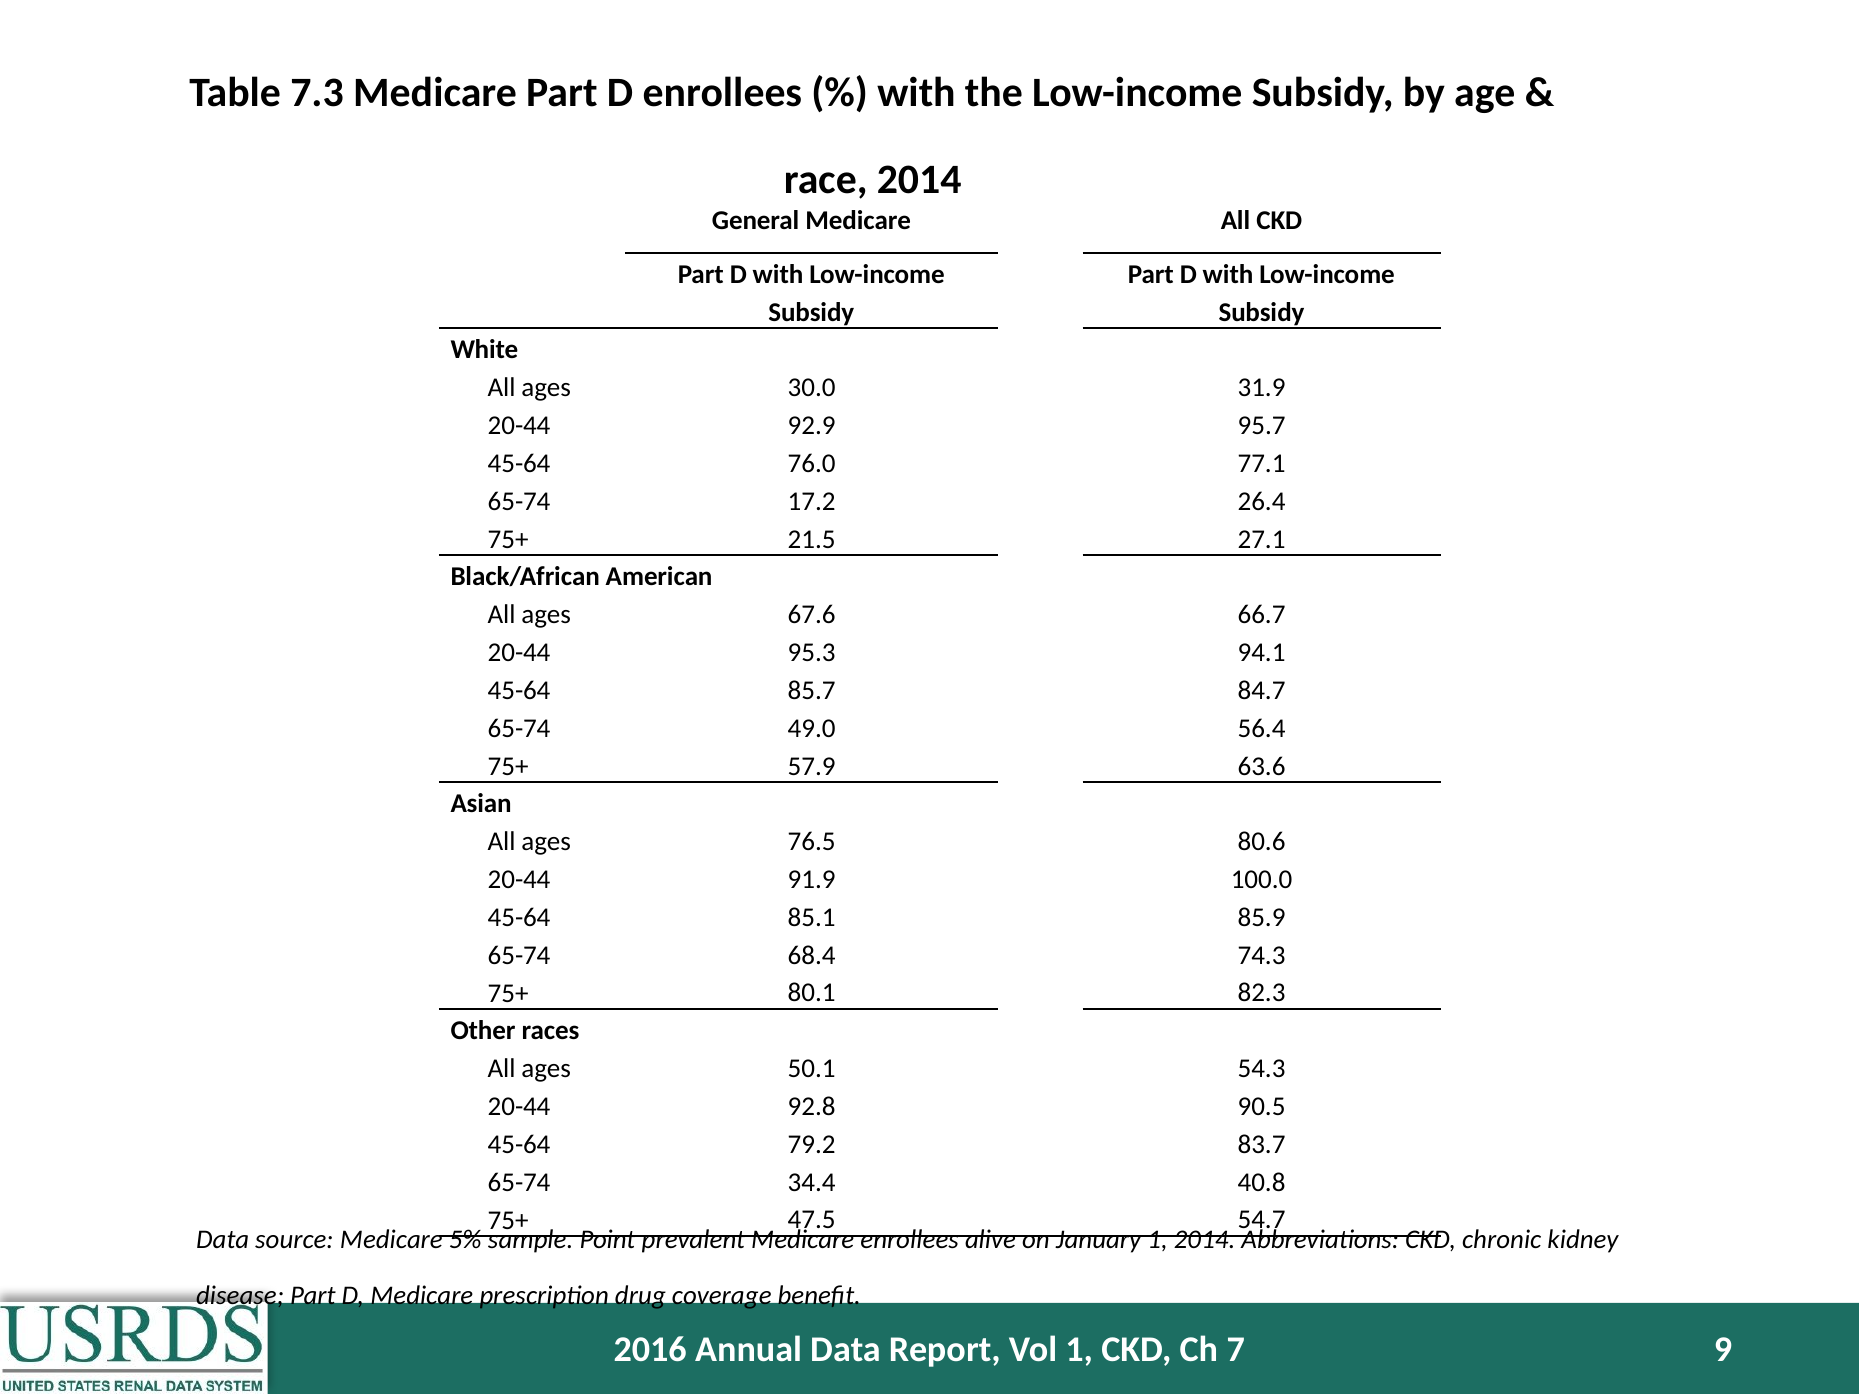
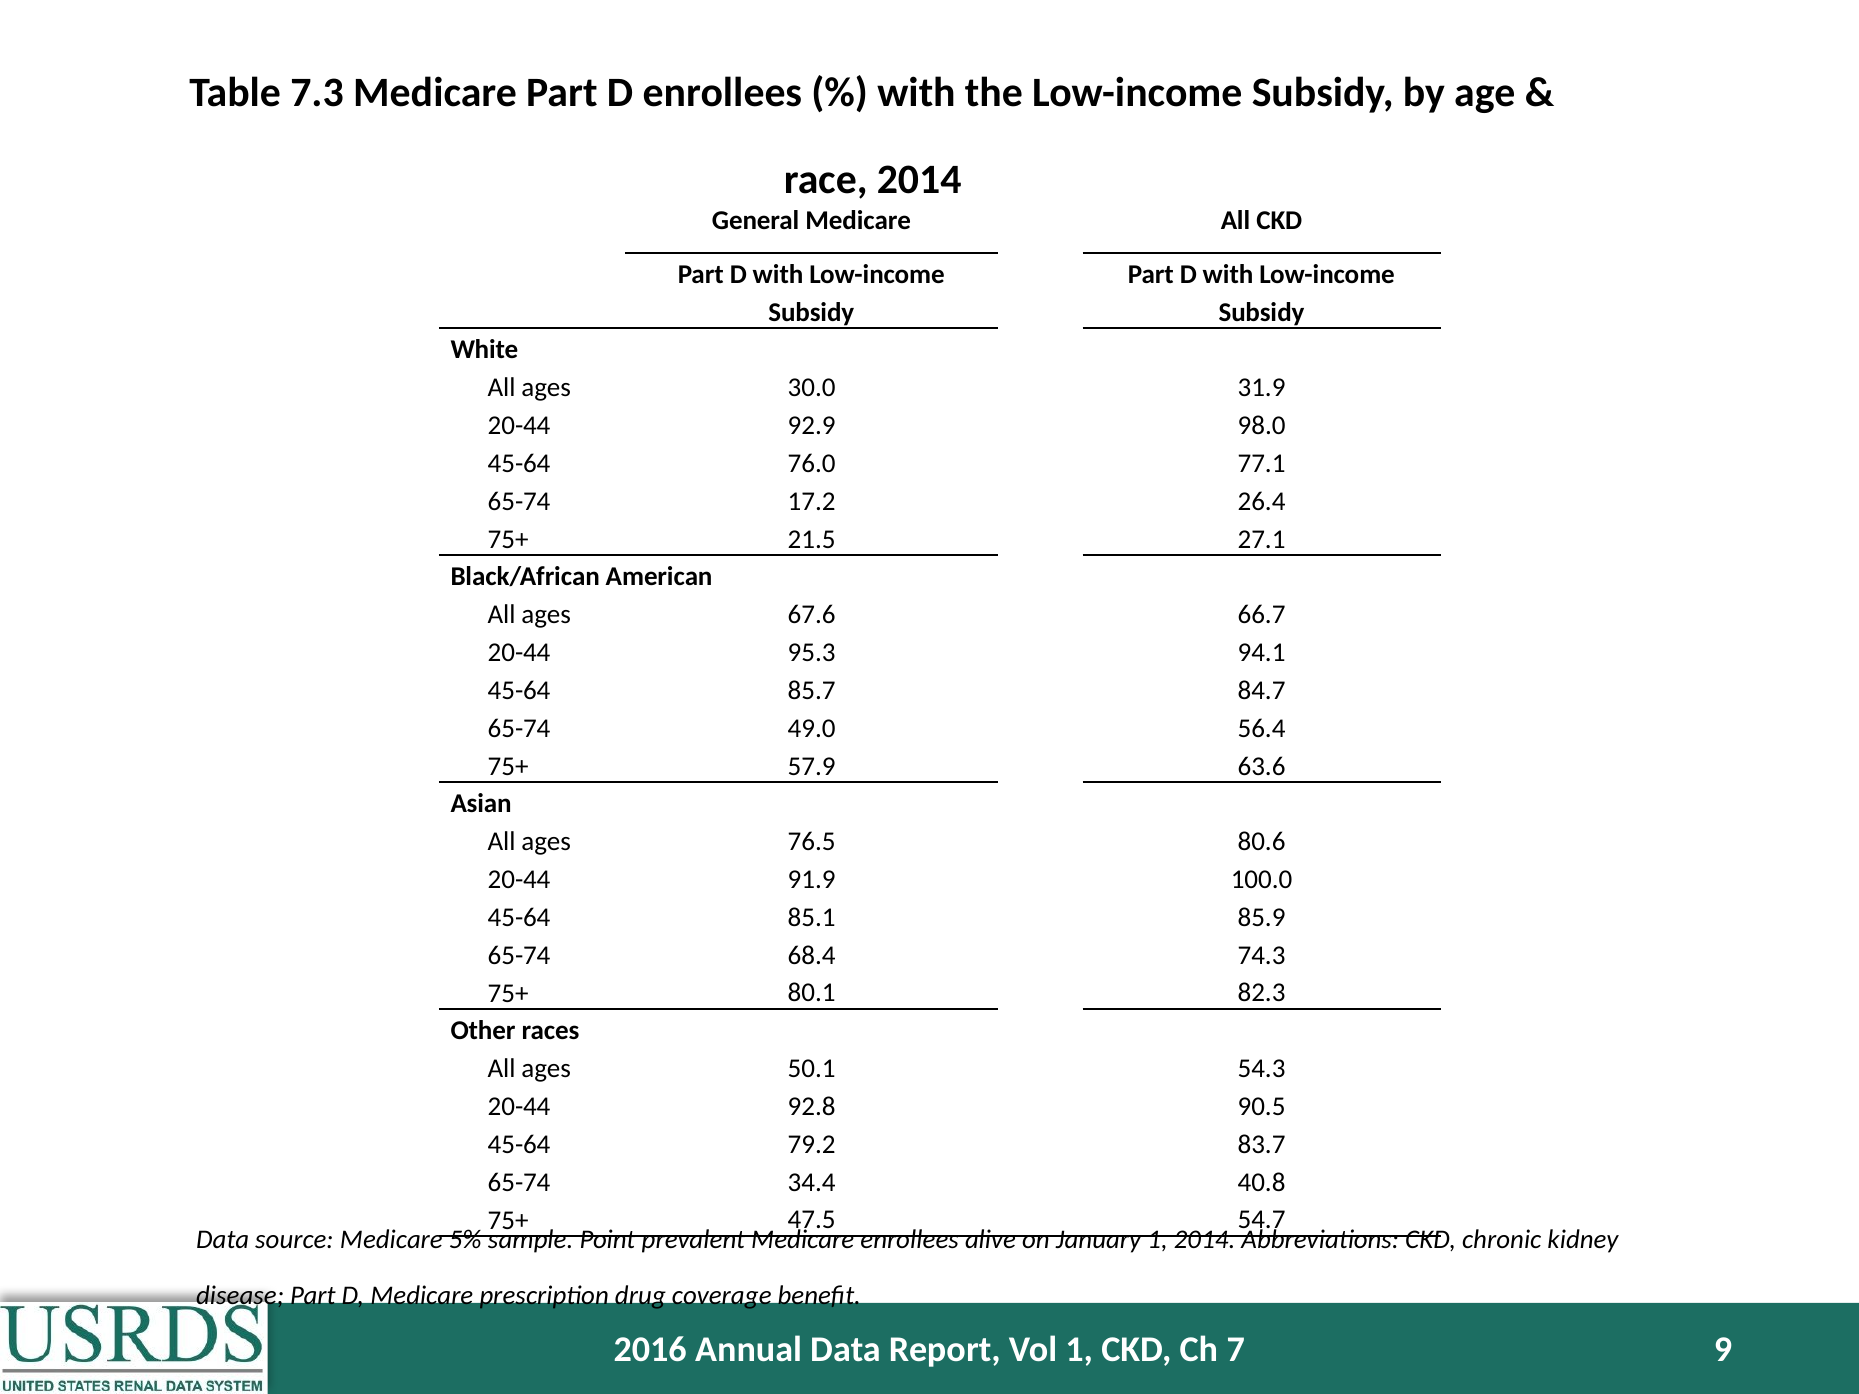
95.7: 95.7 -> 98.0 (1262, 426)
